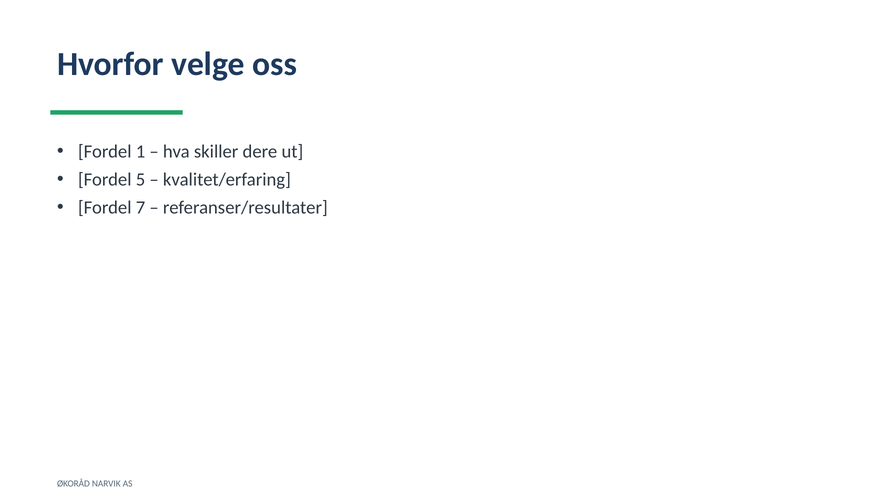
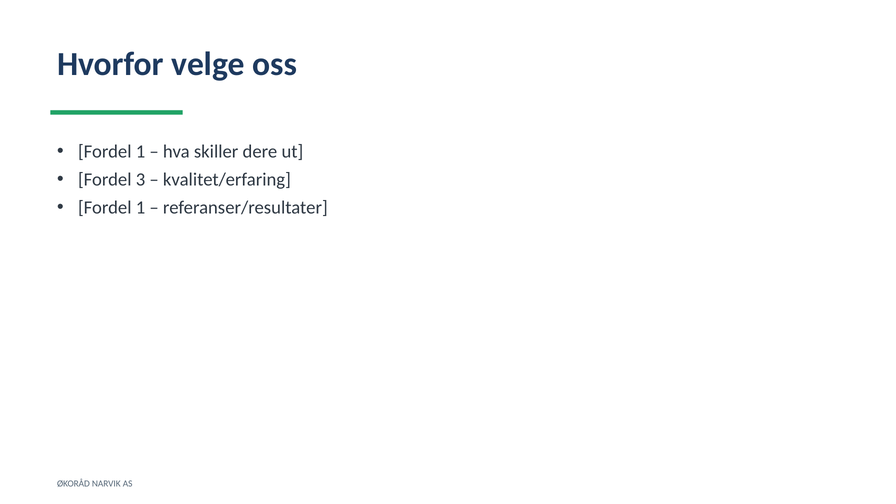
5: 5 -> 3 (141, 180)
7: 7 -> 1 (141, 208)
